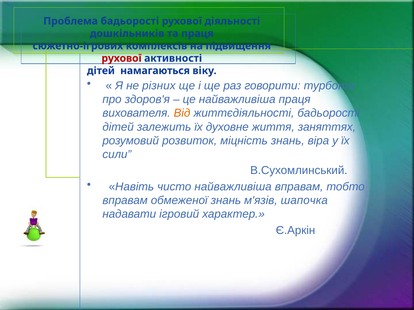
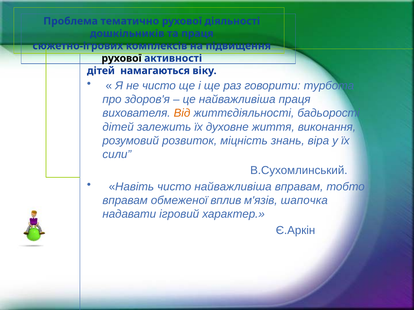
Проблема бадьорості: бадьорості -> тематично (130, 21)
рухової colour: red -> black (122, 58)
не різних: різних -> чисто (159, 86)
заняттях: заняттях -> виконання (327, 127)
обмеженої знань: знань -> вплив (226, 201)
